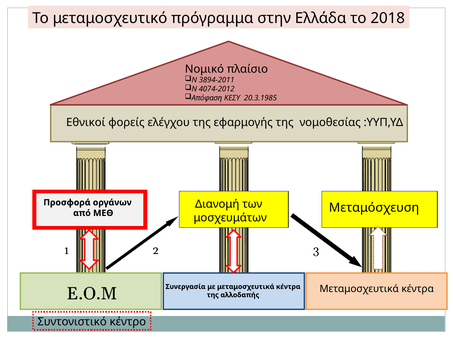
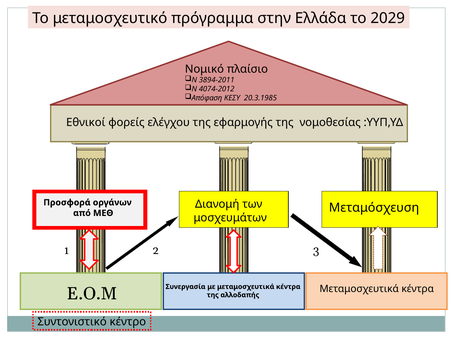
2018: 2018 -> 2029 (388, 18)
